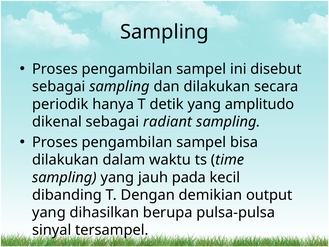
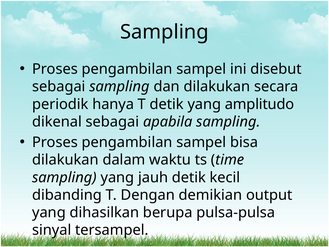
radiant: radiant -> apabila (168, 122)
jauh pada: pada -> detik (189, 177)
